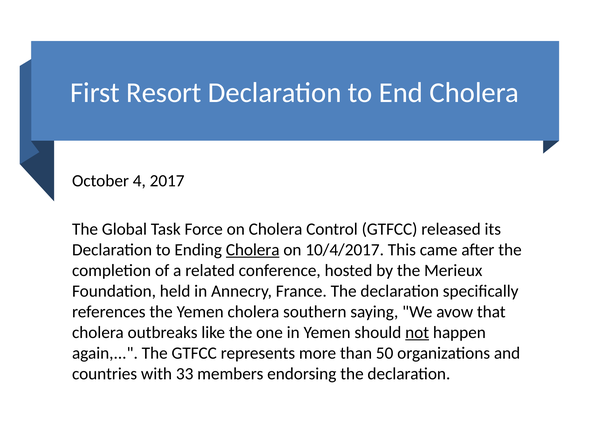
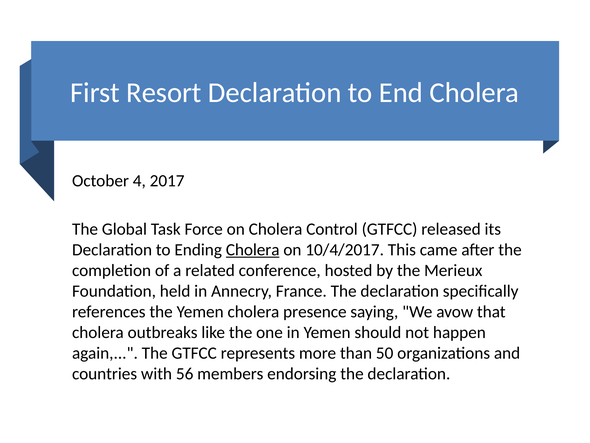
southern: southern -> presence (315, 311)
not underline: present -> none (417, 332)
33: 33 -> 56 (185, 373)
